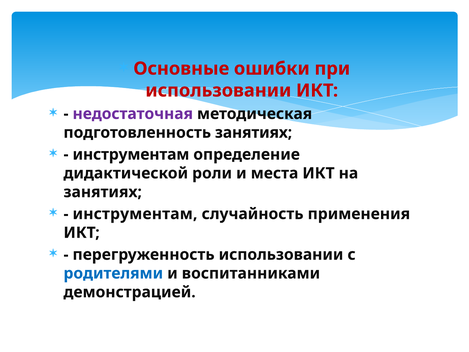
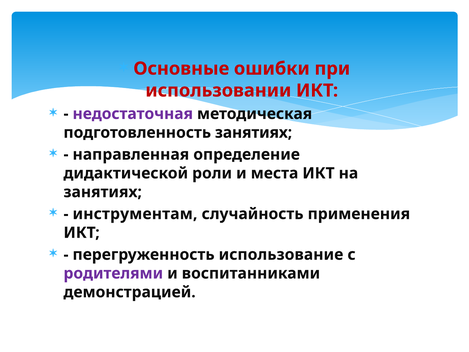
инструментам: инструментам -> направленная (131, 154)
перегруженность использовании: использовании -> использование (281, 254)
родителями colour: blue -> purple (113, 273)
